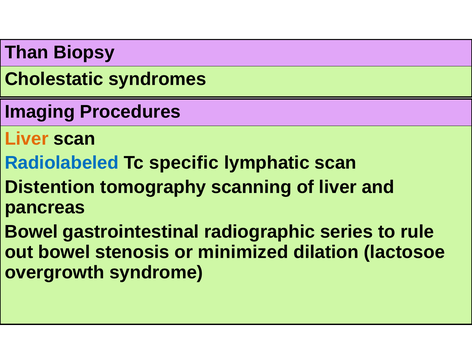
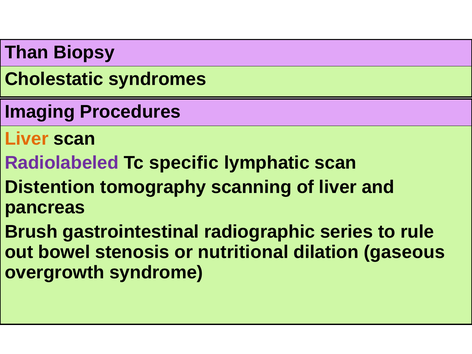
Radiolabeled colour: blue -> purple (62, 163)
Bowel: Bowel -> Brush (31, 232)
minimized: minimized -> nutritional (243, 252)
lactosoe: lactosoe -> gaseous (404, 252)
